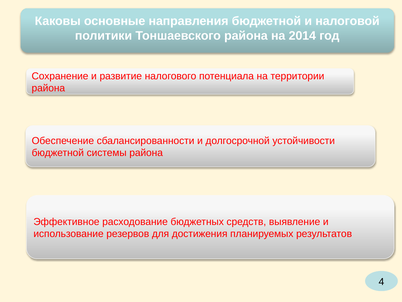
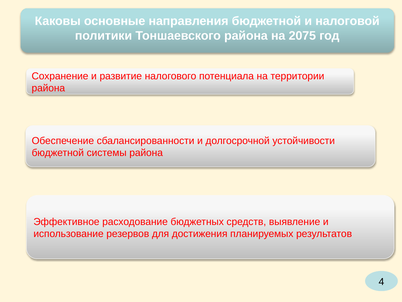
2014: 2014 -> 2075 (302, 36)
